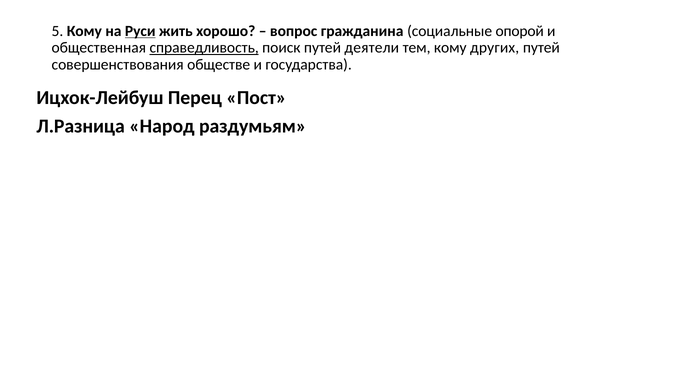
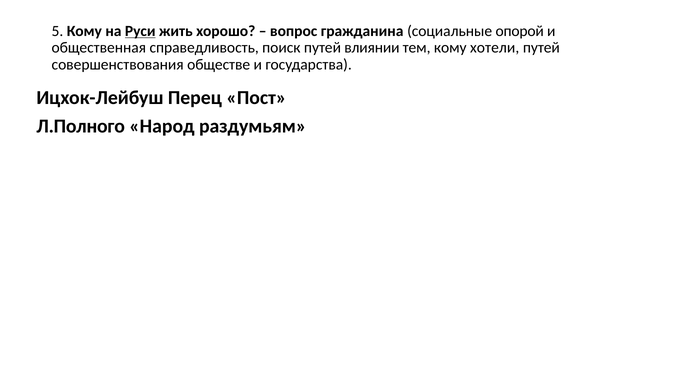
справедливость underline: present -> none (204, 48)
деятели: деятели -> влиянии (372, 48)
других: других -> хотели (495, 48)
Л.Разница: Л.Разница -> Л.Полного (81, 126)
